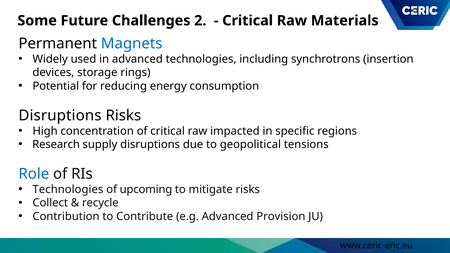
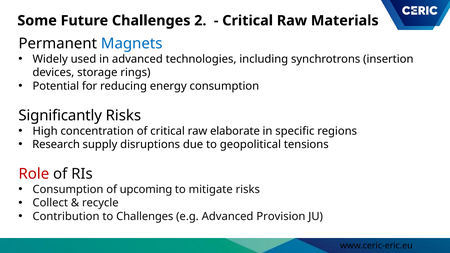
Disruptions: Disruptions -> Significantly (60, 116)
impacted: impacted -> elaborate (235, 131)
Role colour: blue -> red (34, 174)
Technologies: Technologies -> Consumption (68, 190)
to Contribute: Contribute -> Challenges (145, 217)
